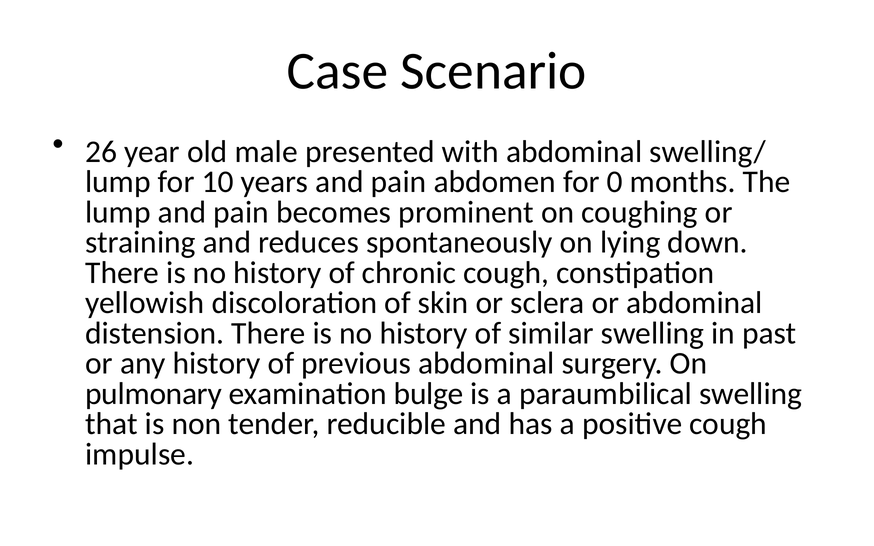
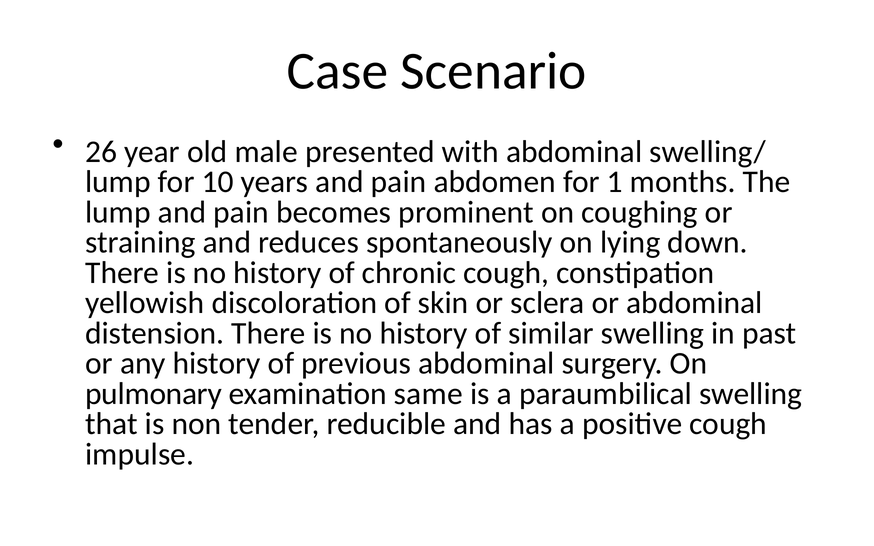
0: 0 -> 1 (615, 182)
bulge: bulge -> same (428, 394)
